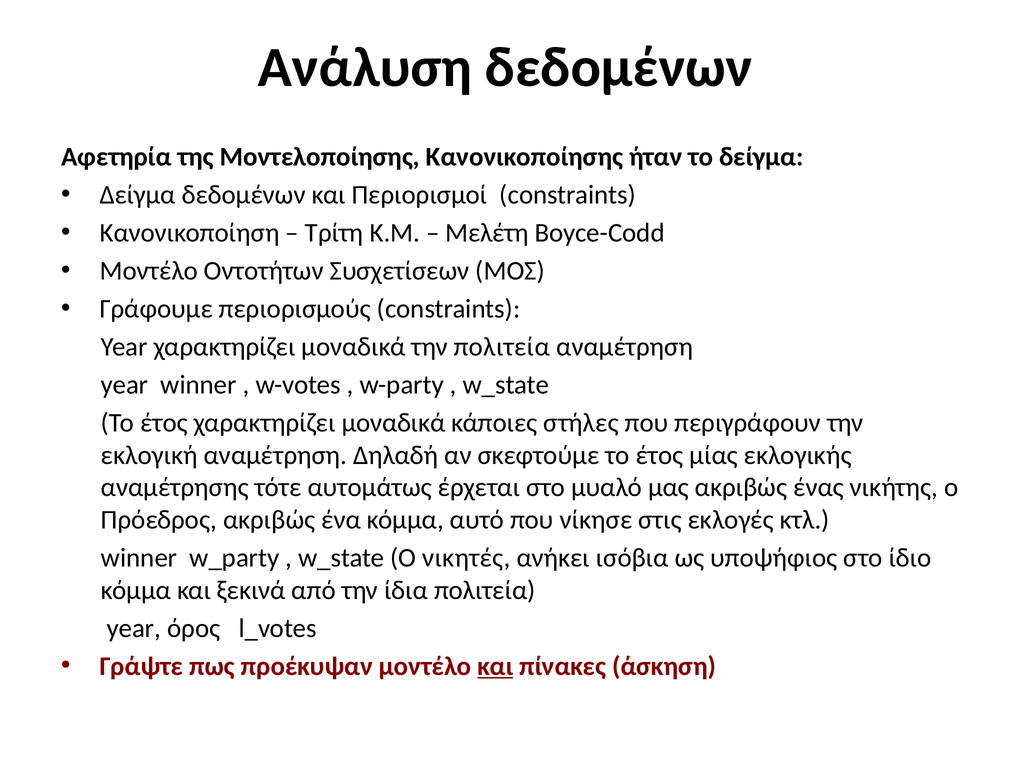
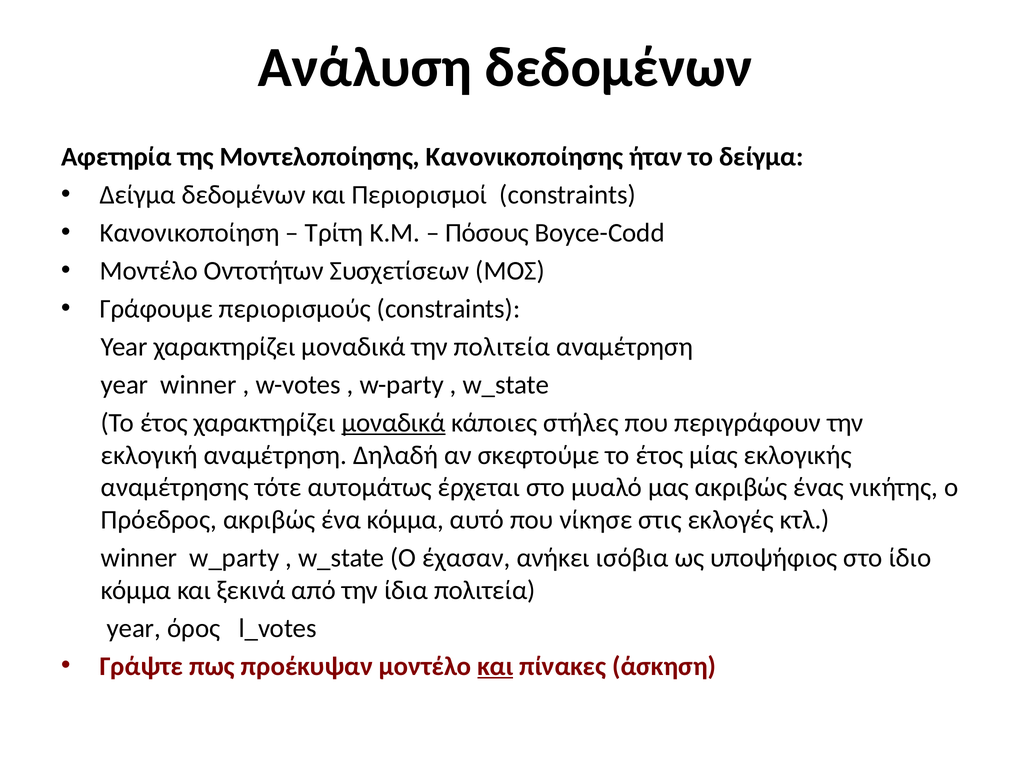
Μελέτη: Μελέτη -> Πόσους (487, 233)
μοναδικά underline: none -> present (394, 423)
νικητές: νικητές -> έχασαν (466, 558)
